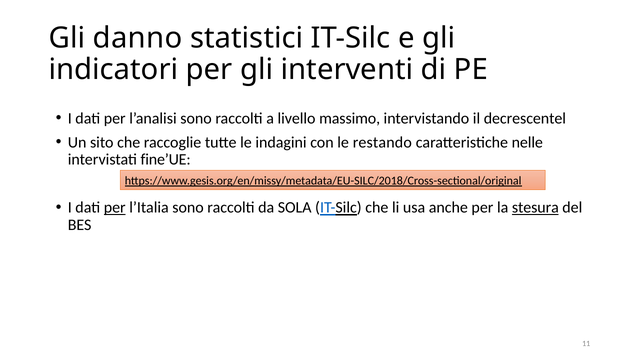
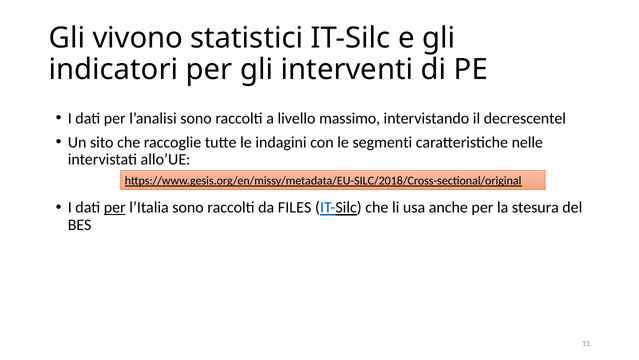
danno: danno -> vivono (138, 38)
restando: restando -> segmenti (382, 142)
fine’UE: fine’UE -> allo’UE (166, 159)
SOLA: SOLA -> FILES (295, 207)
stesura underline: present -> none (535, 207)
